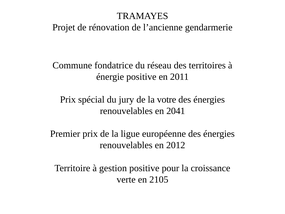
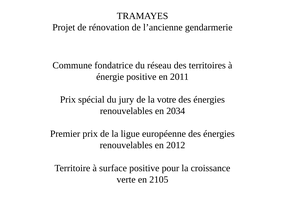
2041: 2041 -> 2034 (176, 111)
gestion: gestion -> surface (113, 168)
